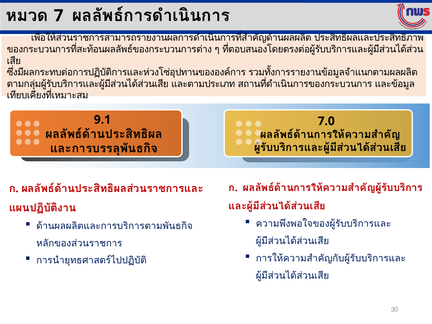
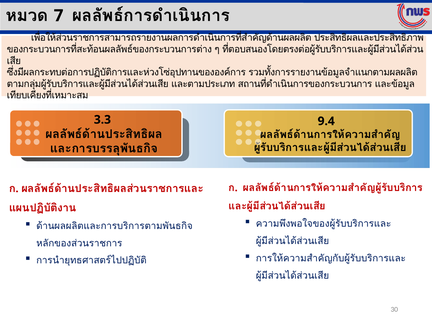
9.1: 9.1 -> 3.3 (102, 120)
7.0: 7.0 -> 9.4 (326, 121)
